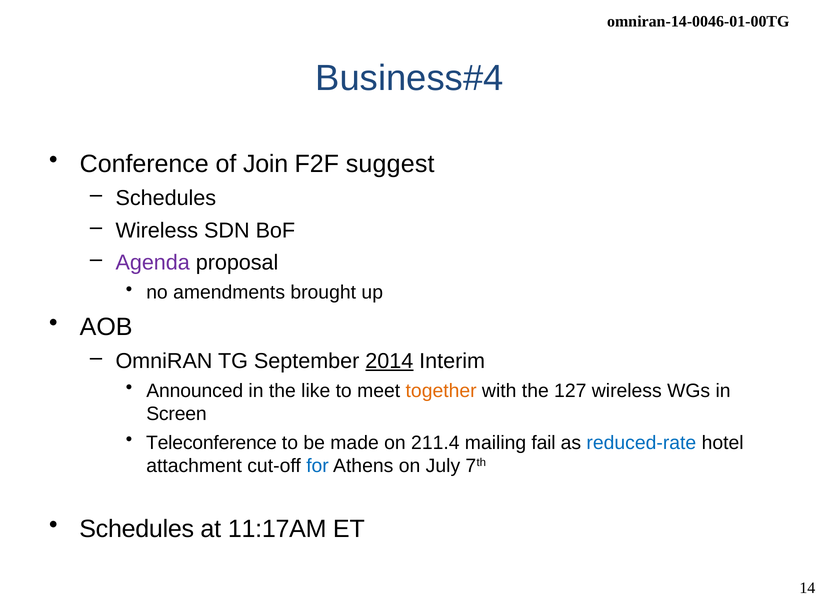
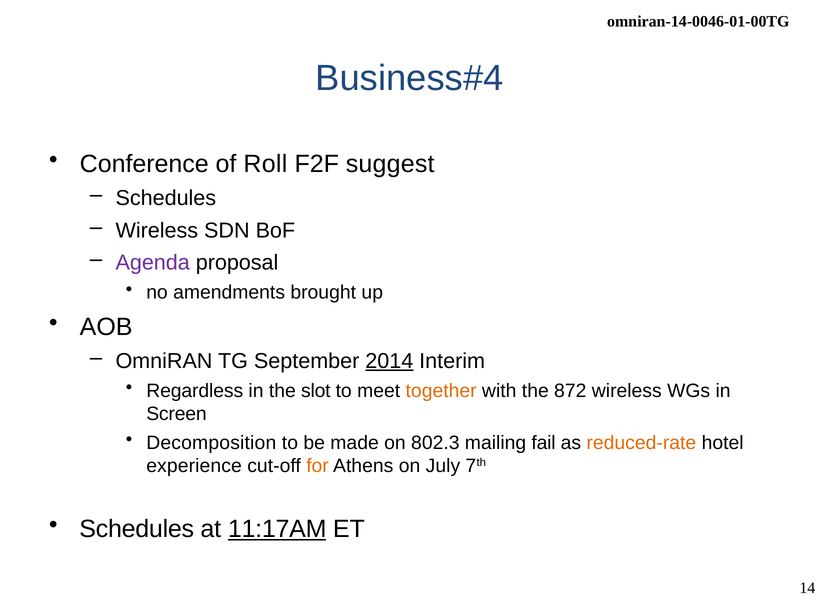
Join: Join -> Roll (265, 164)
Announced: Announced -> Regardless (195, 391)
like: like -> slot (316, 391)
127: 127 -> 872 (570, 391)
Teleconference: Teleconference -> Decomposition (211, 443)
211.4: 211.4 -> 802.3 (435, 443)
reduced-rate colour: blue -> orange (641, 443)
attachment: attachment -> experience (194, 466)
for colour: blue -> orange (318, 466)
11:17AM underline: none -> present (277, 529)
